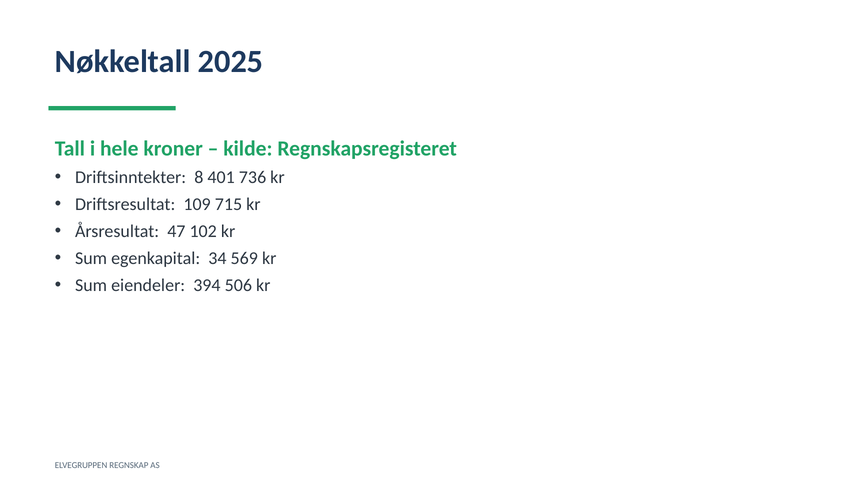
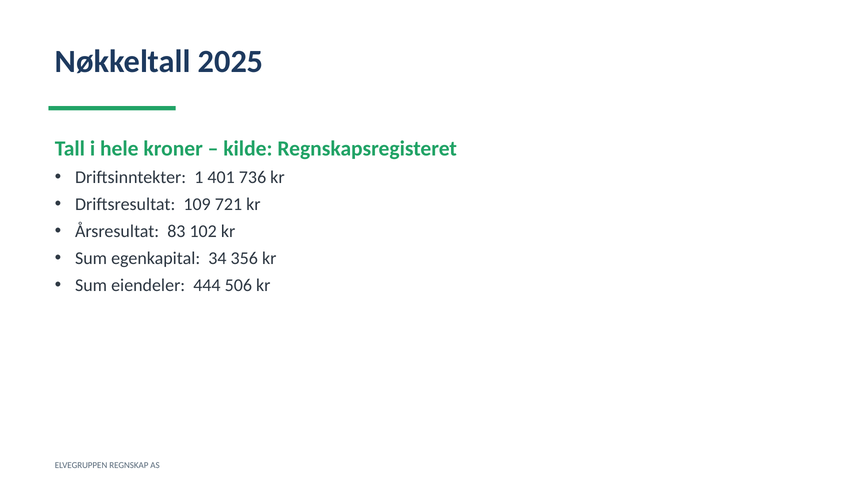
8: 8 -> 1 (199, 177)
715: 715 -> 721 (228, 204)
47: 47 -> 83 (176, 231)
569: 569 -> 356 (244, 258)
394: 394 -> 444 (207, 285)
